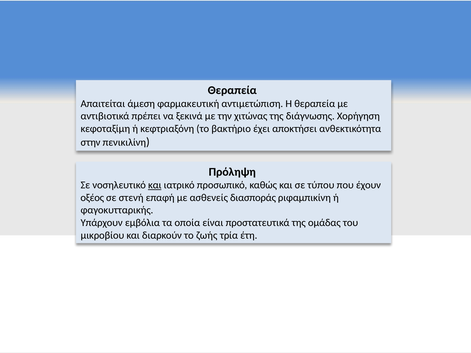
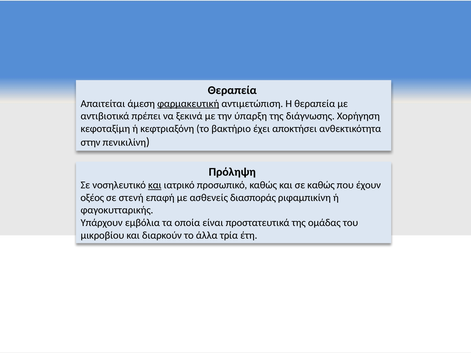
φαρμακευτική underline: none -> present (188, 104)
χιτώνας: χιτώνας -> ύπαρξη (251, 116)
σε τύπου: τύπου -> καθώς (321, 185)
ζωής: ζωής -> άλλα (207, 235)
